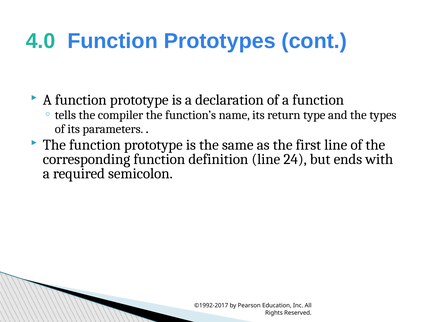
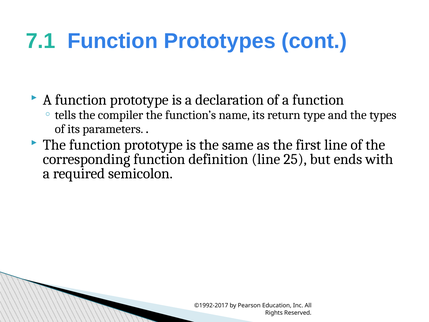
4.0: 4.0 -> 7.1 (41, 41)
24: 24 -> 25 (295, 159)
